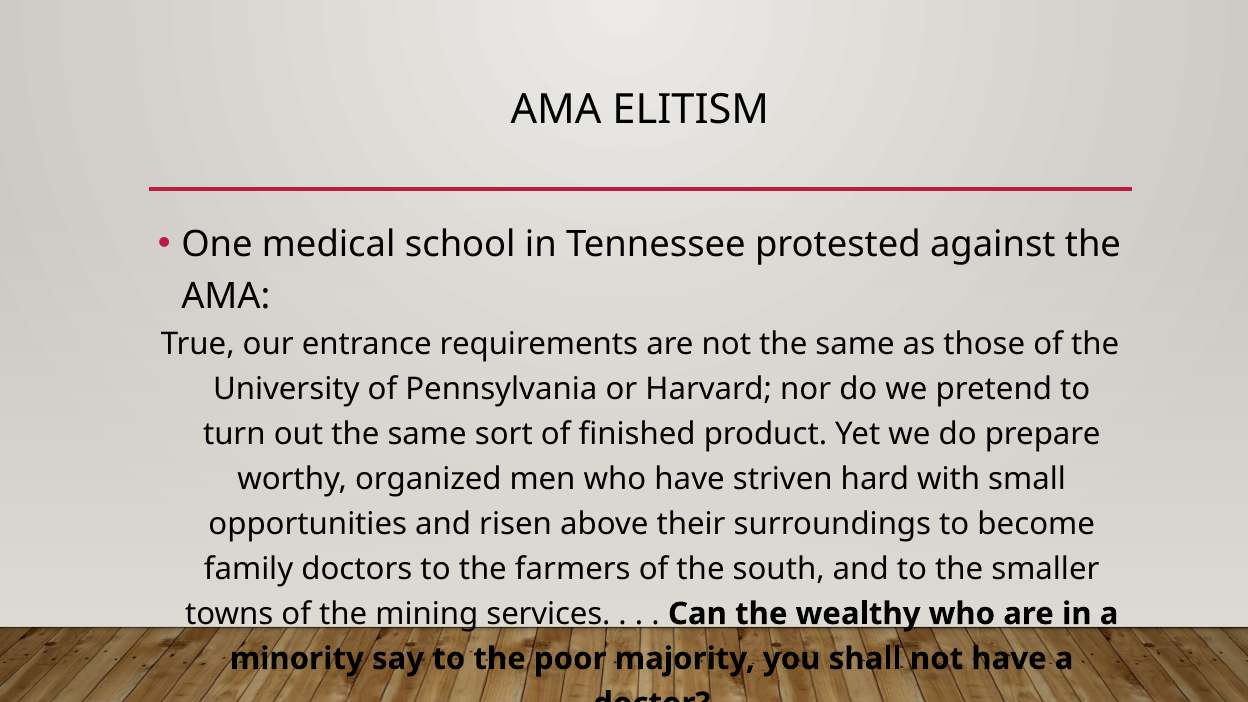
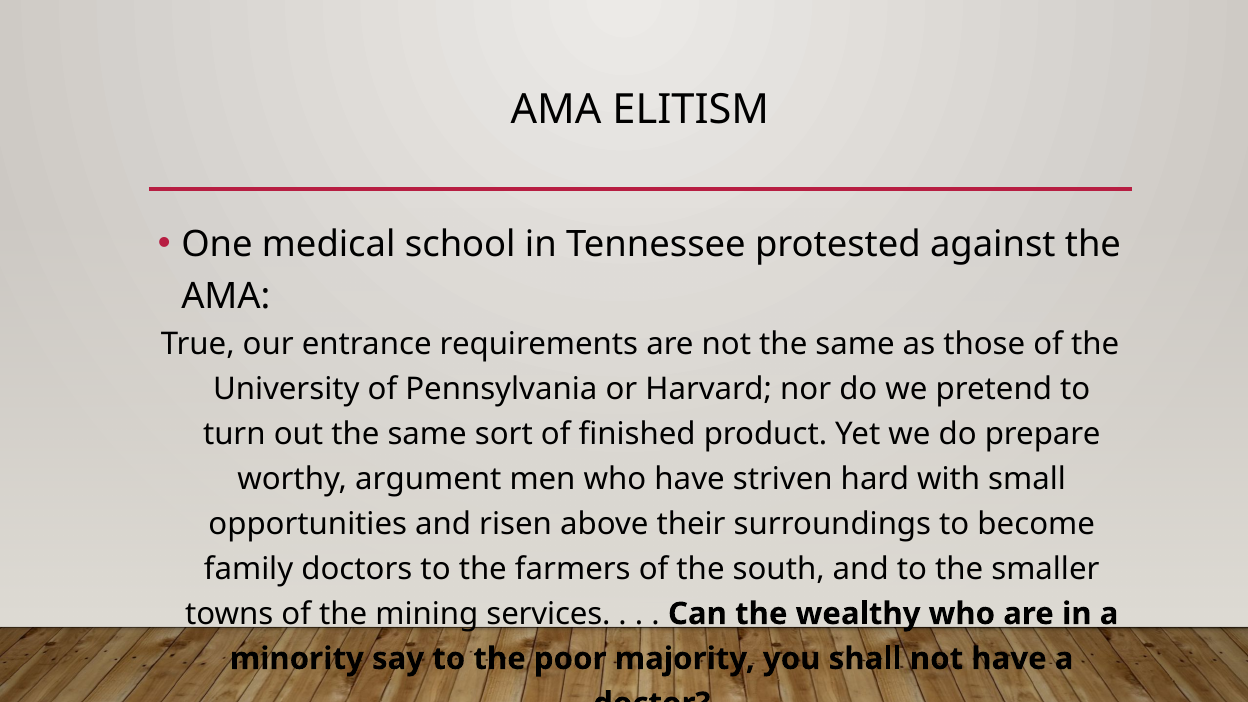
organized: organized -> argument (428, 479)
